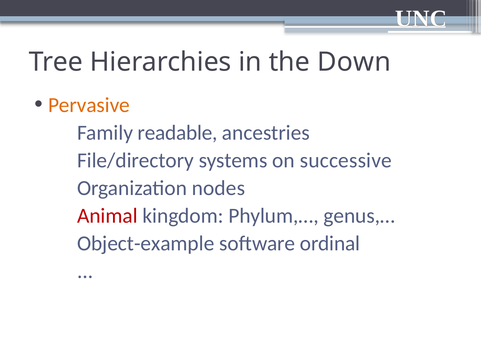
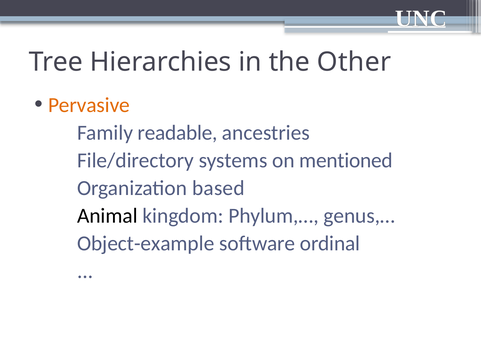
Down: Down -> Other (354, 62)
successive: successive -> mentioned (346, 160)
nodes: nodes -> based (218, 188)
Animal colour: red -> black (107, 216)
